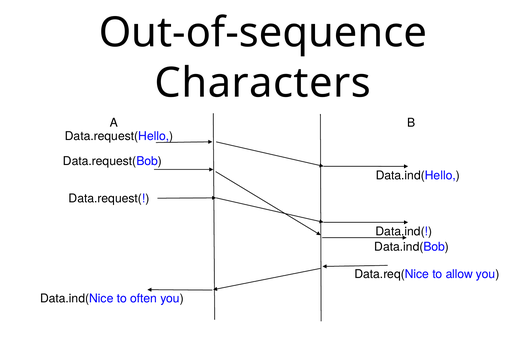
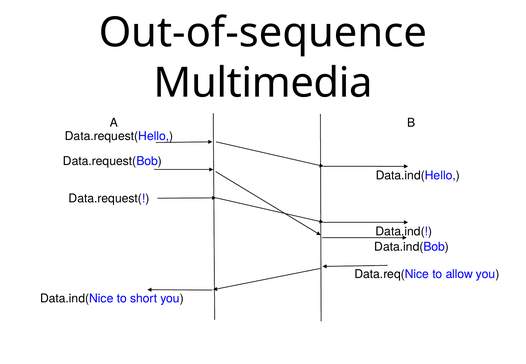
Characters: Characters -> Multimedia (263, 83)
often: often -> short (144, 299)
